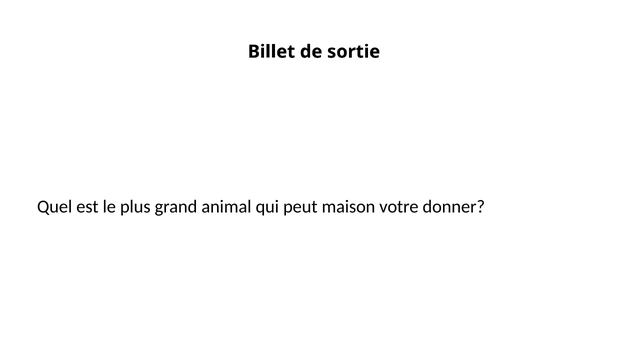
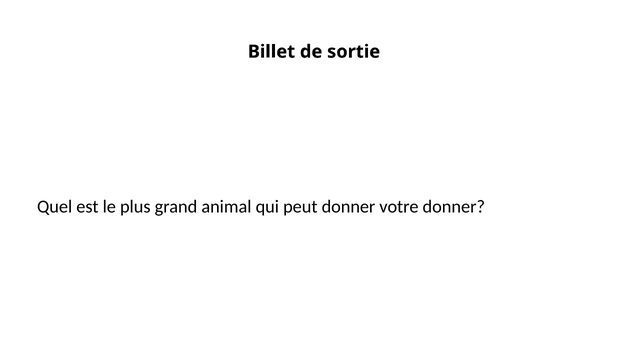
peut maison: maison -> donner (349, 207)
